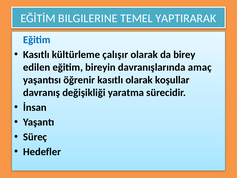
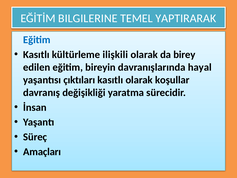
çalışır: çalışır -> ilişkili (115, 54)
amaç: amaç -> hayal (200, 67)
öğrenir: öğrenir -> çıktıları (79, 80)
Hedefler: Hedefler -> Amaçları (42, 151)
